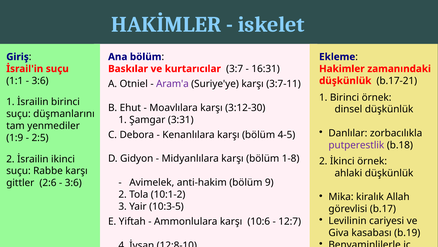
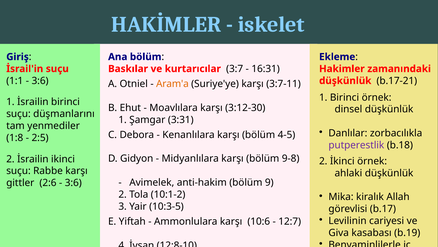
Aram'a colour: purple -> orange (172, 84)
1:9: 1:9 -> 1:8 (15, 137)
1-8: 1-8 -> 9-8 (291, 158)
